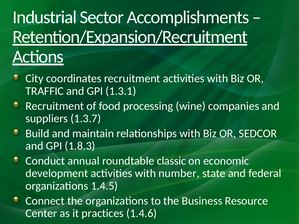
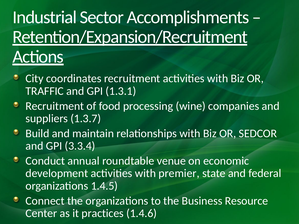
1.8.3: 1.8.3 -> 3.3.4 (80, 146)
classic: classic -> venue (171, 161)
number: number -> premier (179, 174)
